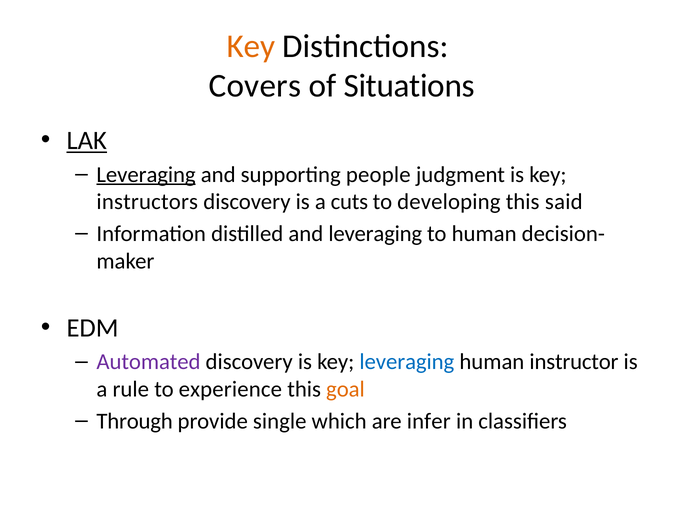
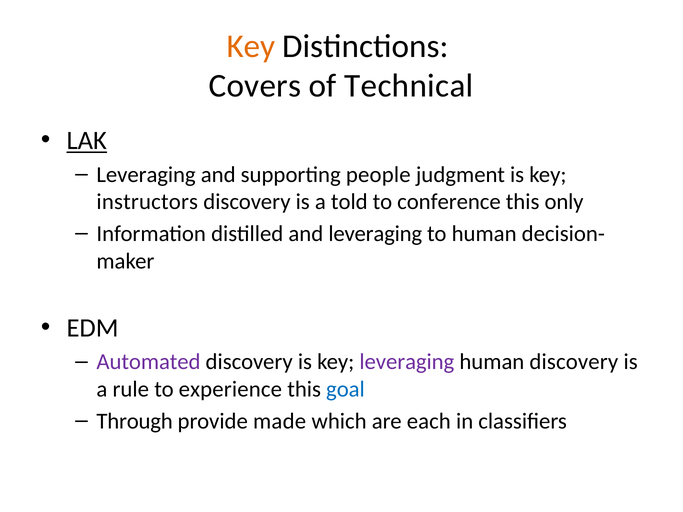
Situations: Situations -> Technical (409, 86)
Leveraging underline: present -> none (146, 175)
cuts: cuts -> told (349, 202)
developing: developing -> conference (449, 202)
said: said -> only (564, 202)
leveraging colour: blue -> purple (407, 362)
human instructor: instructor -> discovery (574, 362)
goal colour: orange -> blue (345, 389)
single: single -> made (280, 421)
infer: infer -> each (429, 421)
